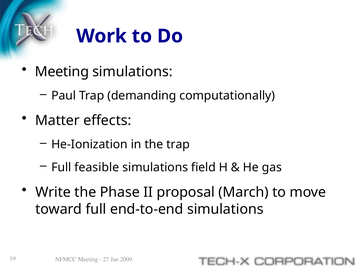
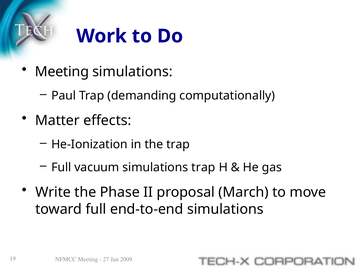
feasible: feasible -> vacuum (97, 168)
simulations field: field -> trap (203, 168)
